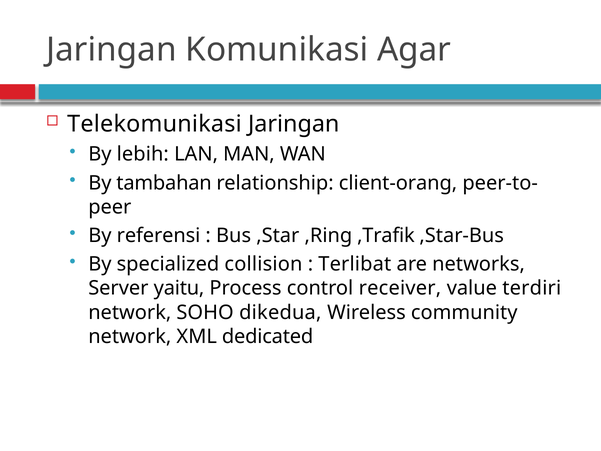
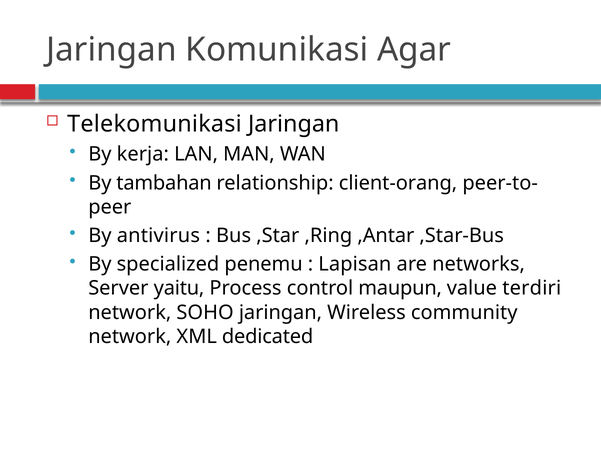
lebih: lebih -> kerja (143, 154)
referensi: referensi -> antivirus (158, 236)
,Trafik: ,Trafik -> ,Antar (386, 236)
collision: collision -> penemu (264, 264)
Terlibat: Terlibat -> Lapisan (355, 264)
receiver: receiver -> maupun (400, 288)
SOHO dikedua: dikedua -> jaringan (280, 312)
